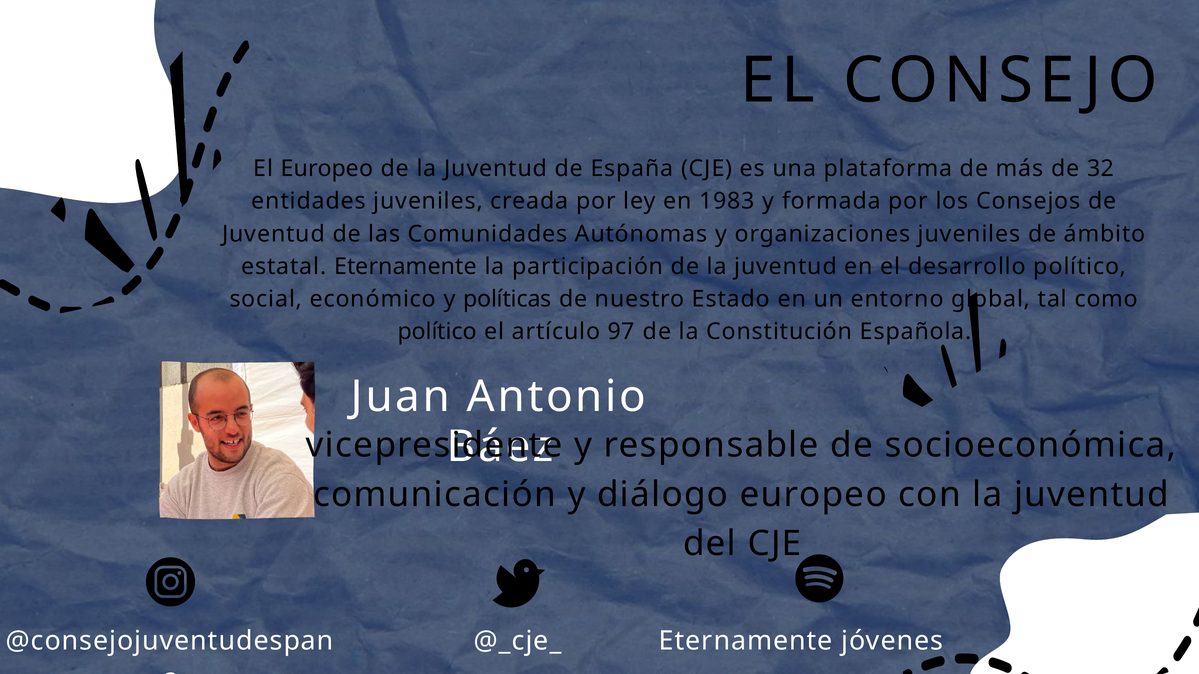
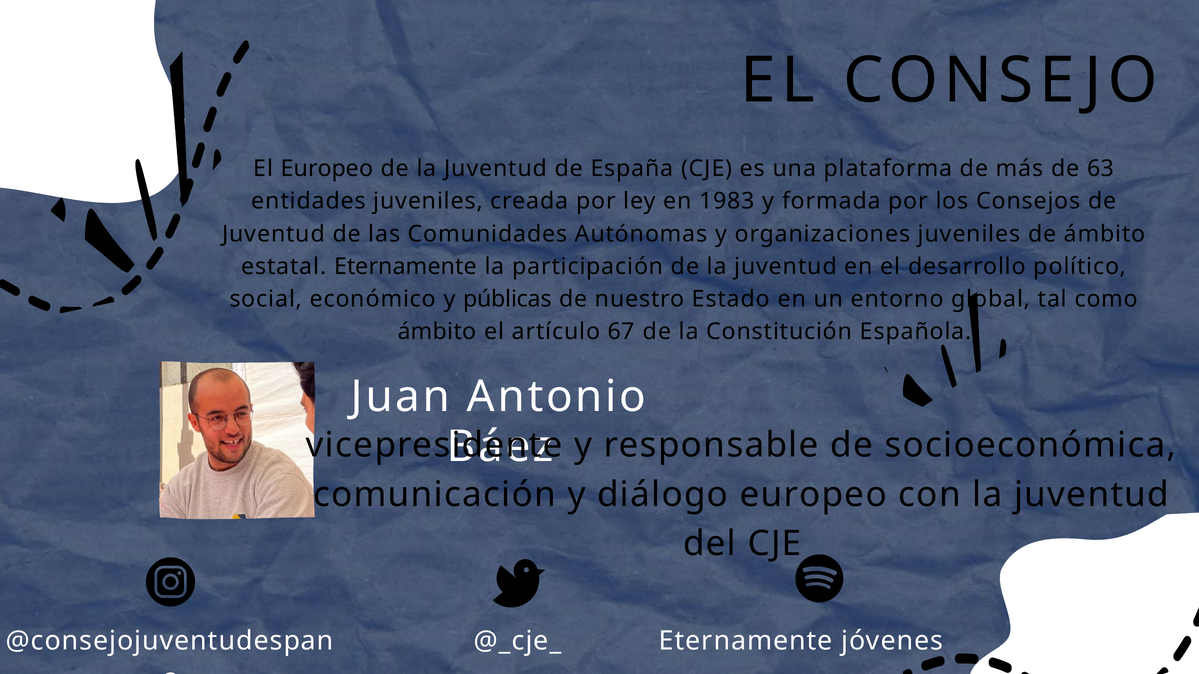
32: 32 -> 63 (1101, 169)
políticas: políticas -> públicas (507, 299)
político: político -> ámbito (437, 332)
97: 97 -> 67 (621, 332)
